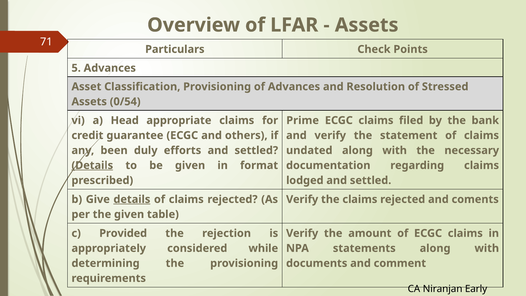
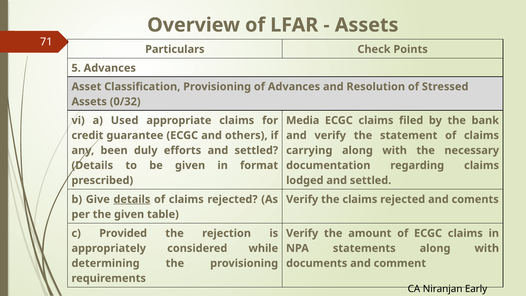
0/54: 0/54 -> 0/32 (125, 102)
Head: Head -> Used (125, 120)
Prime: Prime -> Media (303, 120)
undated: undated -> carrying (309, 150)
Details underline: present -> none (92, 165)
